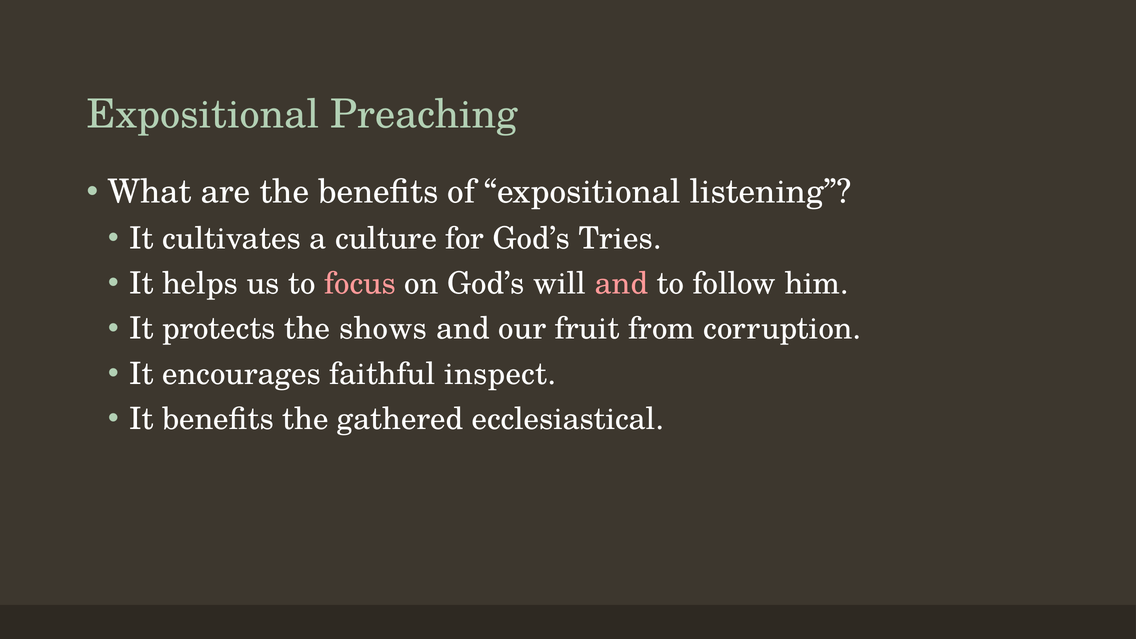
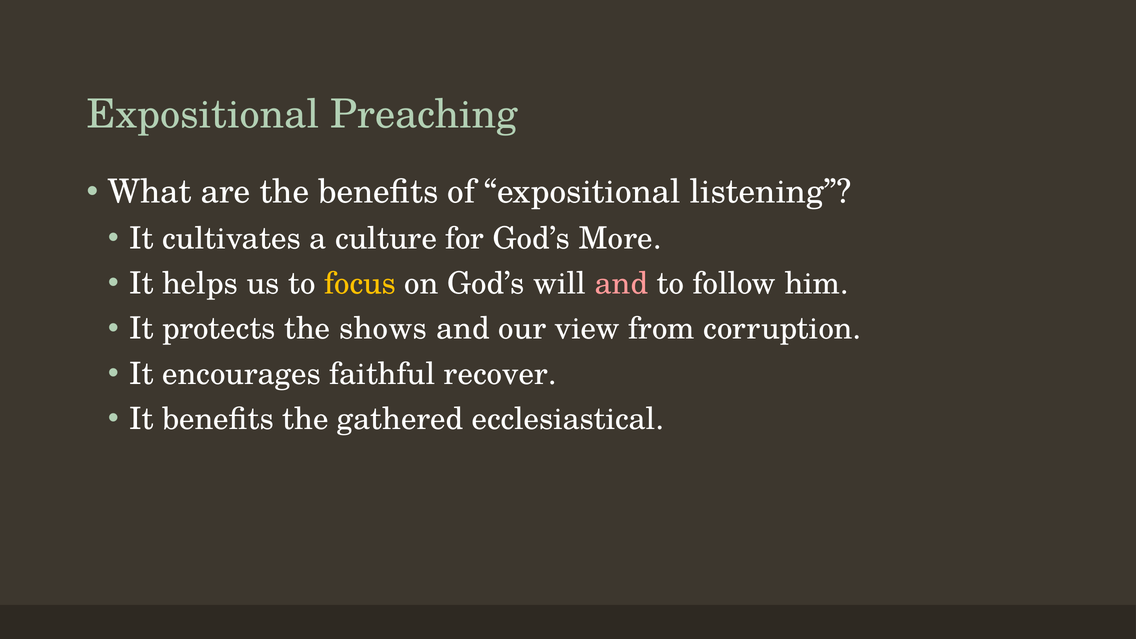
Tries: Tries -> More (620, 238)
focus colour: pink -> yellow (360, 284)
fruit: fruit -> view (587, 329)
inspect: inspect -> recover (500, 374)
